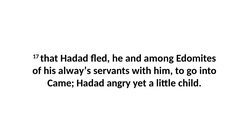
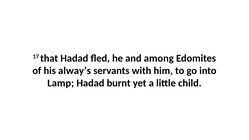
Came: Came -> Lamp (61, 83)
angry: angry -> burnt (119, 83)
